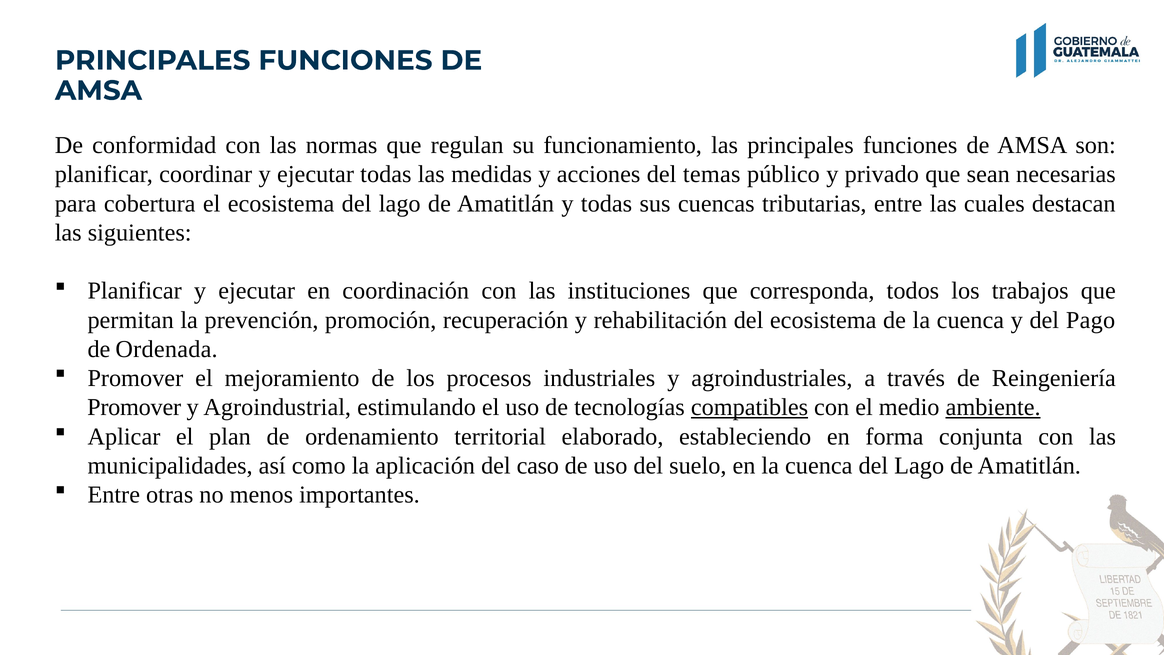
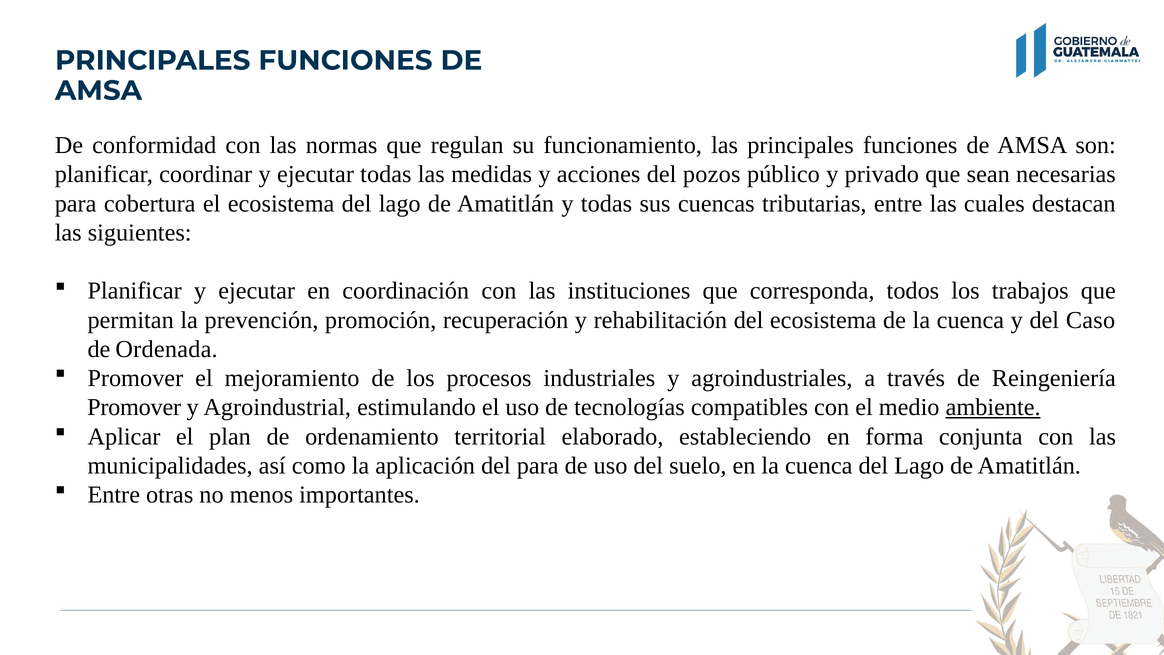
temas: temas -> pozos (712, 174)
Pago: Pago -> Caso (1091, 320)
compatibles underline: present -> none (750, 407)
del caso: caso -> para (538, 465)
